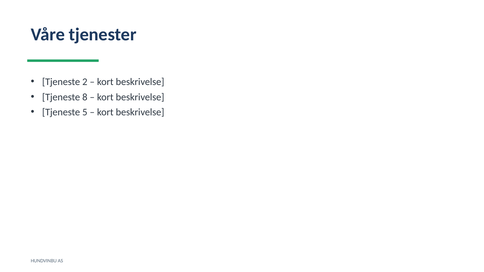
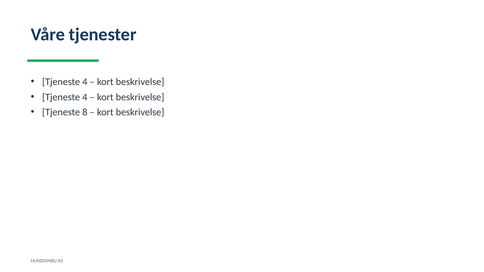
2: 2 -> 4 (85, 82)
8: 8 -> 4 (85, 97)
5: 5 -> 8 (85, 112)
